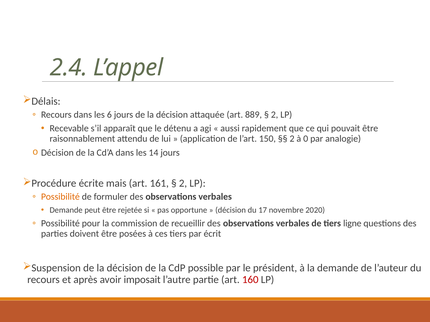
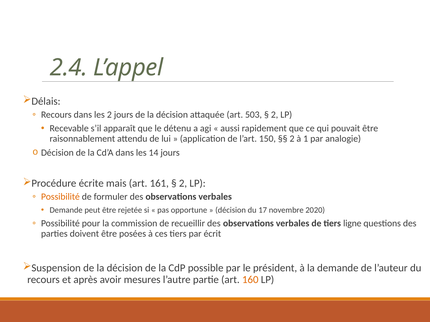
les 6: 6 -> 2 (109, 115)
889: 889 -> 503 (254, 115)
0: 0 -> 1 (306, 139)
imposait: imposait -> mesures (142, 280)
160 colour: red -> orange (250, 280)
